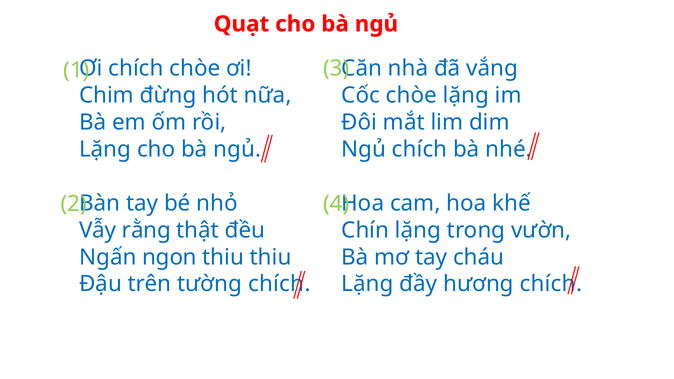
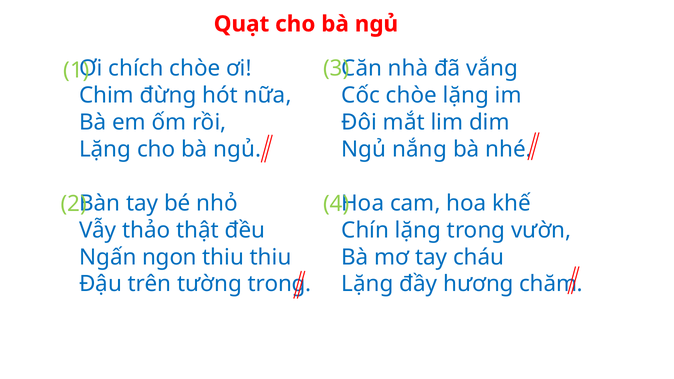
Ngủ chích: chích -> nắng (419, 149)
rằng: rằng -> thảo (146, 230)
tường chích: chích -> trong (280, 284)
hương chích: chích -> chăm (551, 284)
